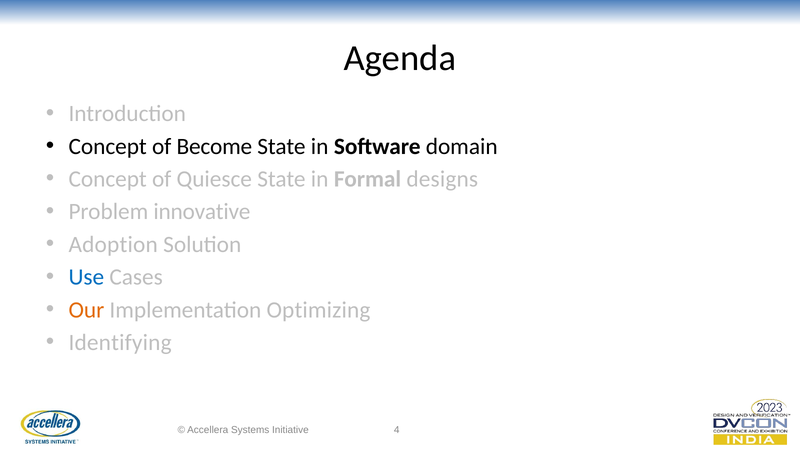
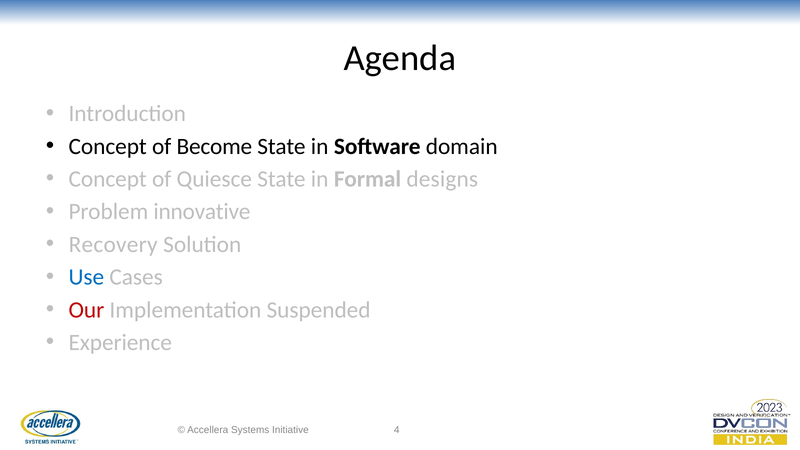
Adoption: Adoption -> Recovery (113, 244)
Our colour: orange -> red (86, 310)
Optimizing: Optimizing -> Suspended (319, 310)
Identifying: Identifying -> Experience (120, 342)
